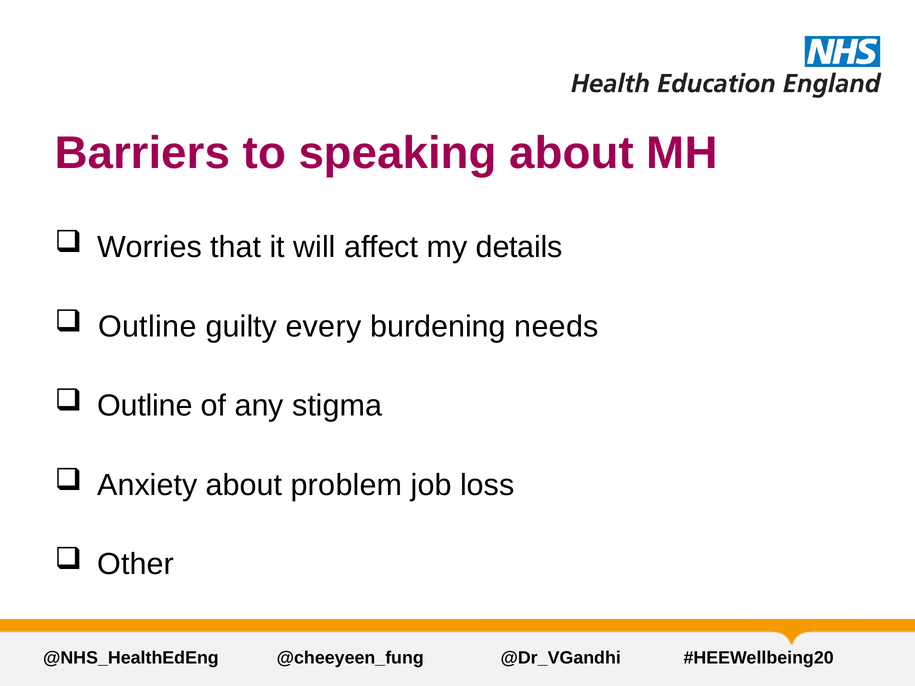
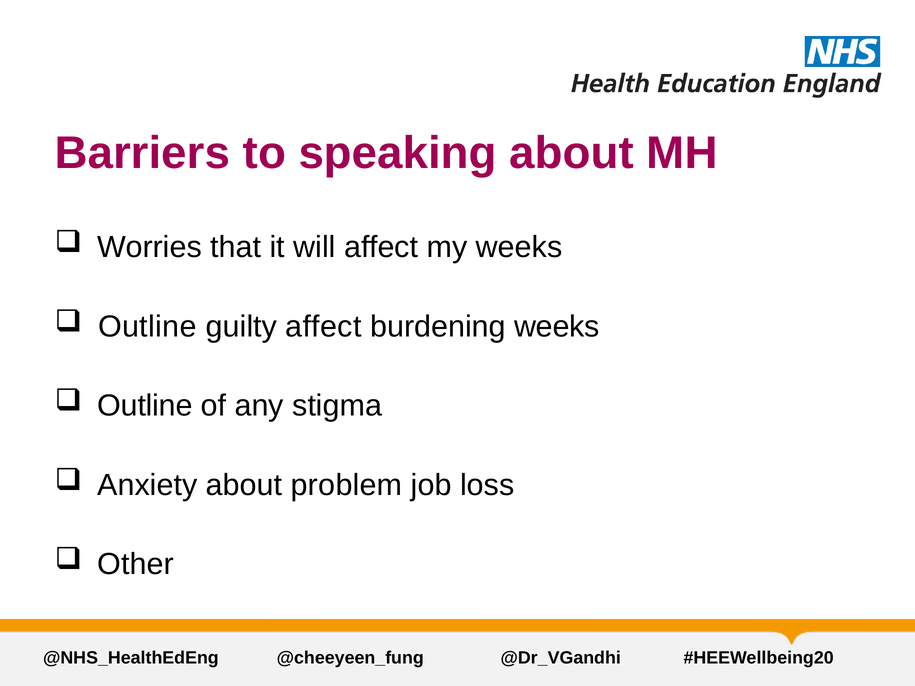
my details: details -> weeks (519, 247)
guilty every: every -> affect (323, 327)
burdening needs: needs -> weeks (557, 327)
